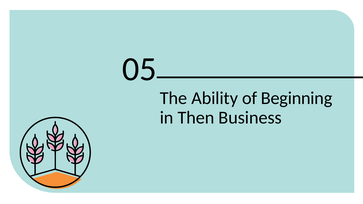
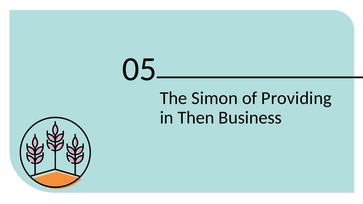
Ability: Ability -> Simon (215, 98)
Beginning: Beginning -> Providing (296, 98)
